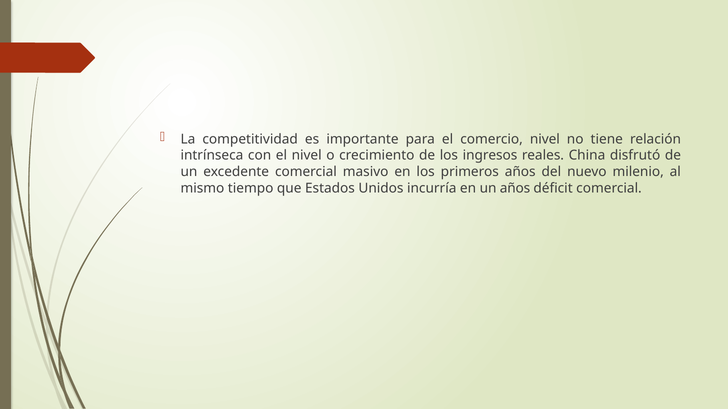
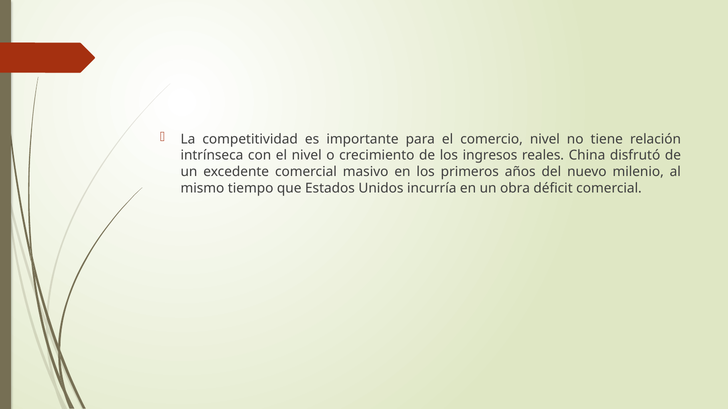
un años: años -> obra (515, 188)
